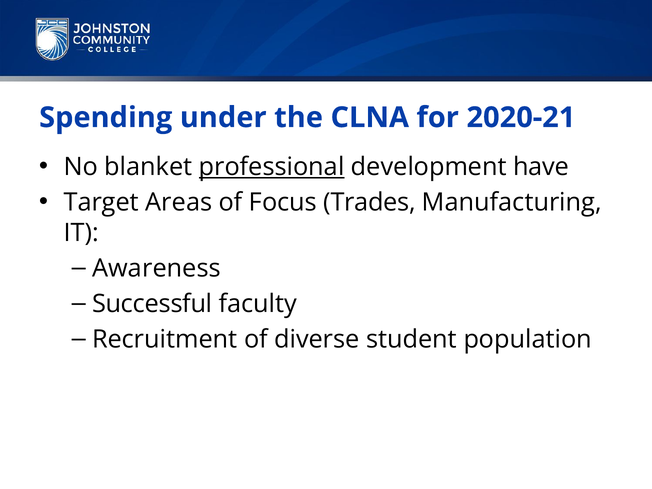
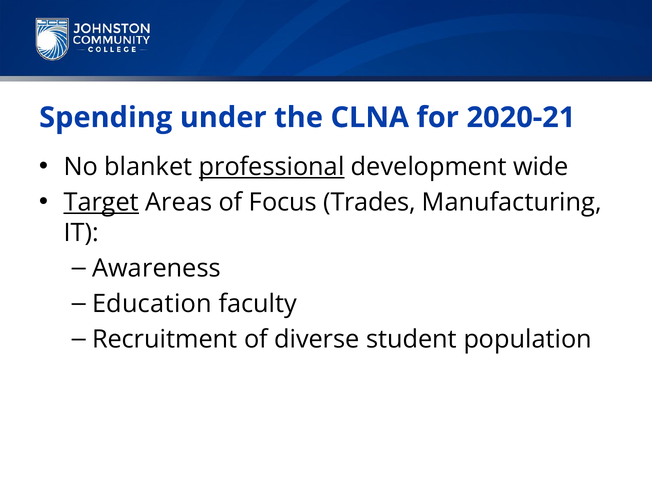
have: have -> wide (541, 167)
Target underline: none -> present (101, 202)
Successful: Successful -> Education (152, 304)
